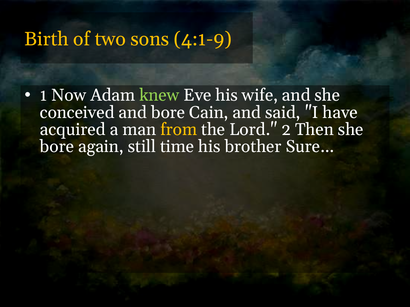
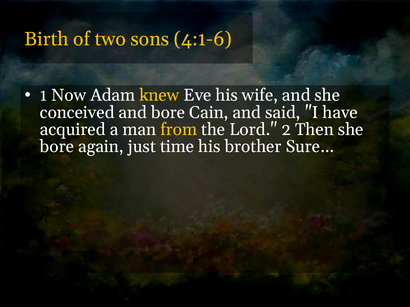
4:1-9: 4:1-9 -> 4:1-6 (203, 39)
knew colour: light green -> yellow (159, 95)
still: still -> just (142, 147)
